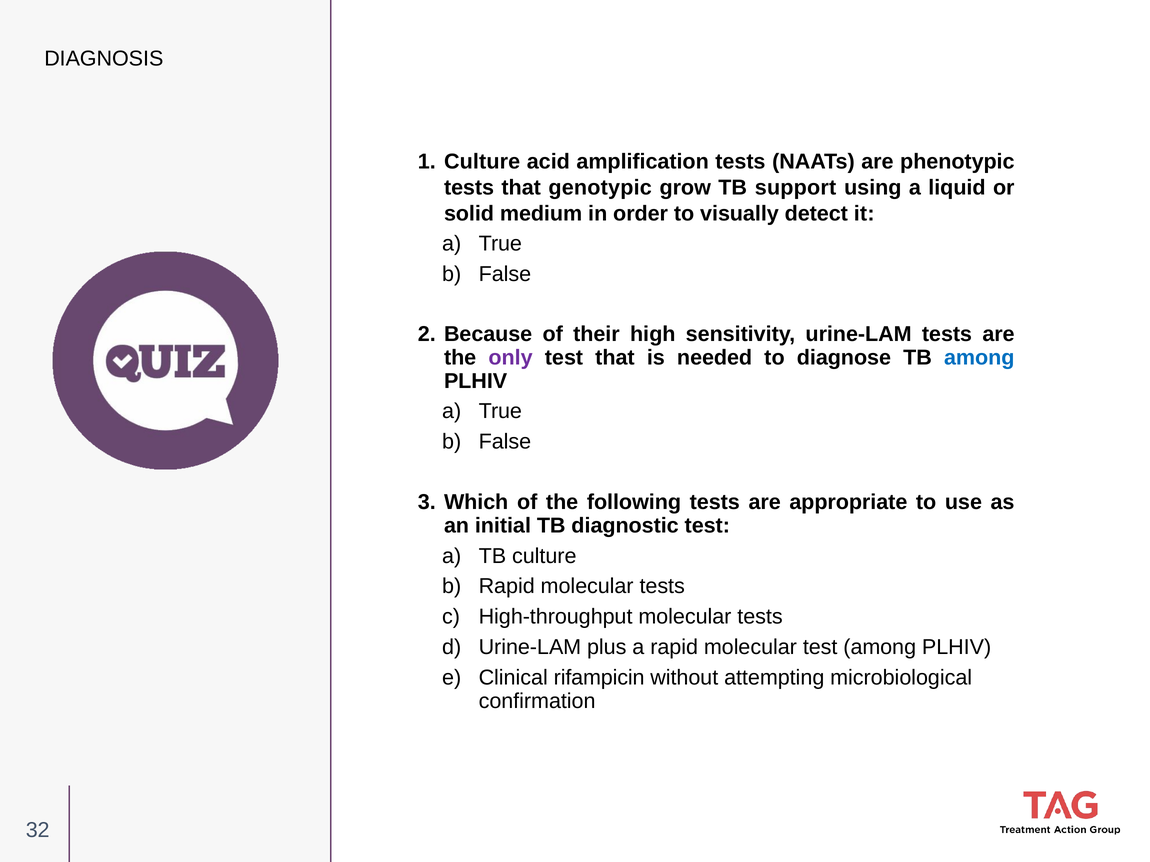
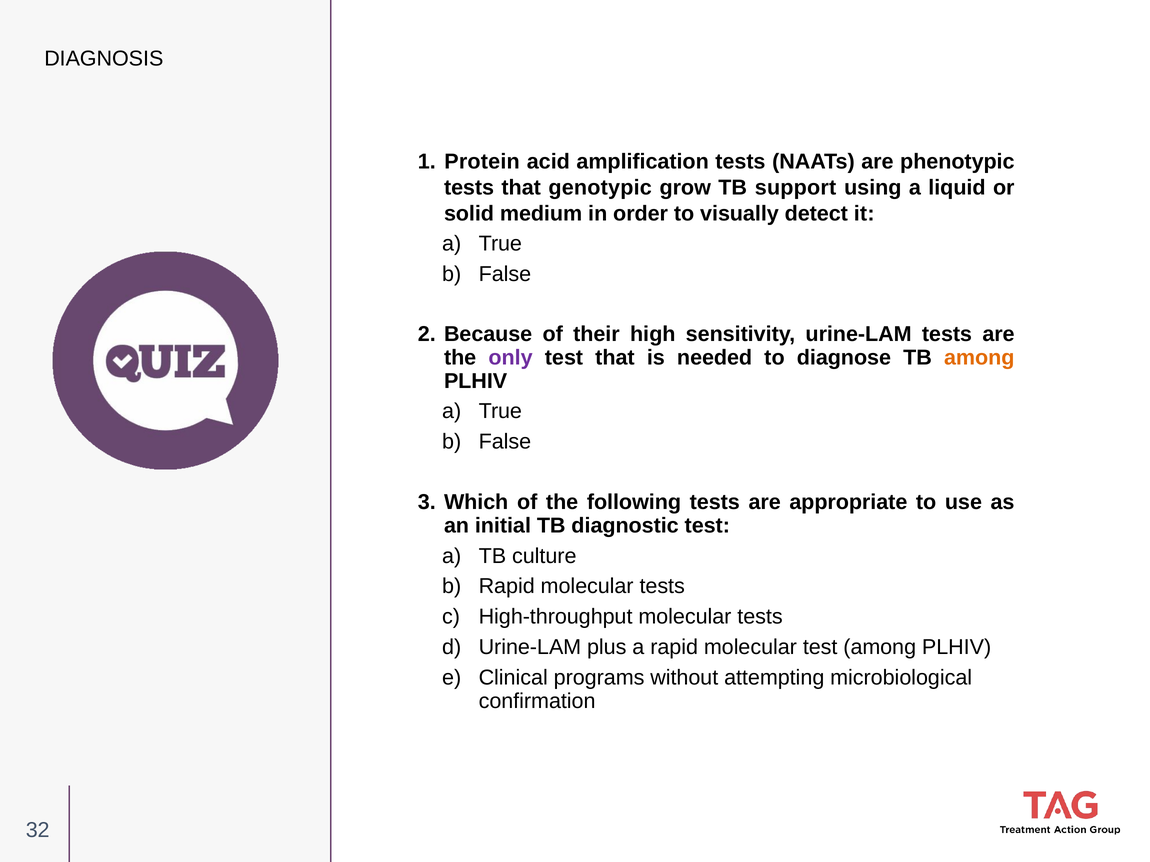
Culture: Culture -> Protein (482, 162)
among colour: blue -> orange (979, 358)
rifampicin: rifampicin -> programs (599, 678)
